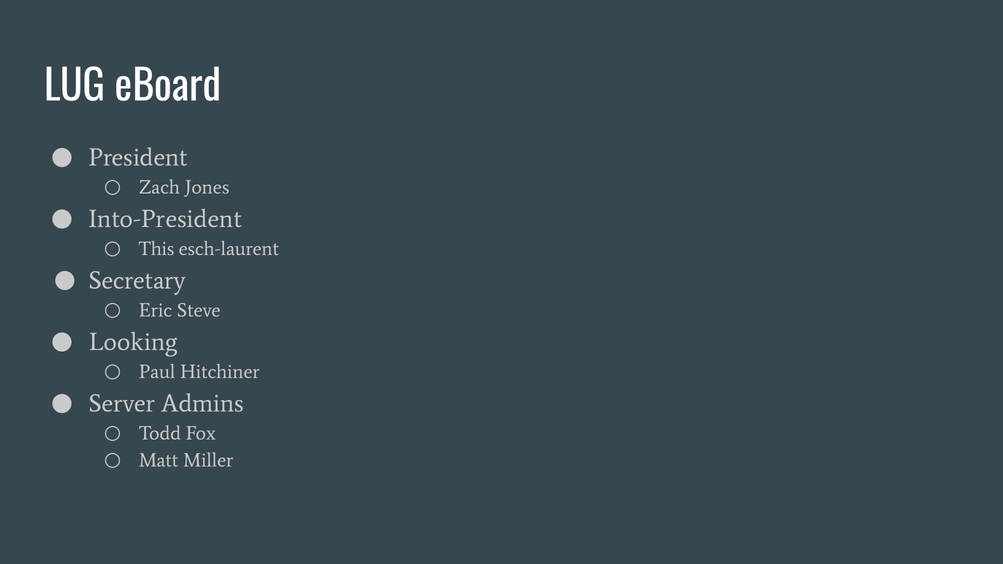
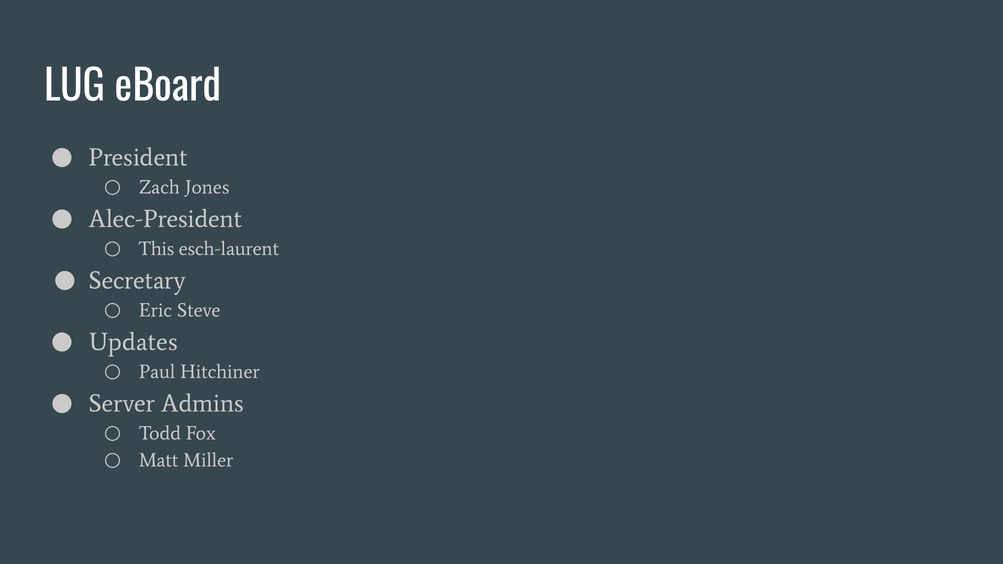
Into-President: Into-President -> Alec-President (165, 219)
Looking: Looking -> Updates (133, 342)
